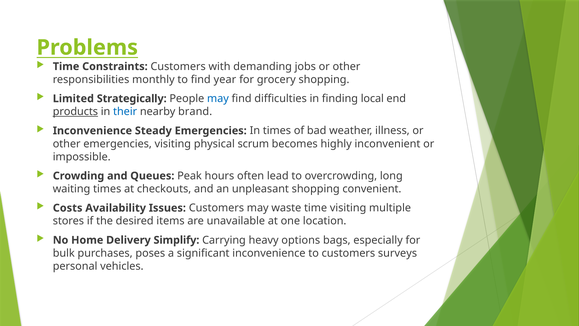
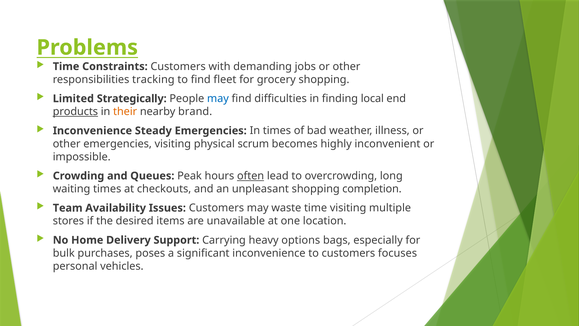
monthly: monthly -> tracking (153, 79)
year: year -> fleet (225, 79)
their colour: blue -> orange (125, 112)
often underline: none -> present (251, 176)
convenient: convenient -> completion (372, 189)
Costs: Costs -> Team (68, 208)
Simplify: Simplify -> Support (176, 240)
surveys: surveys -> focuses (398, 253)
